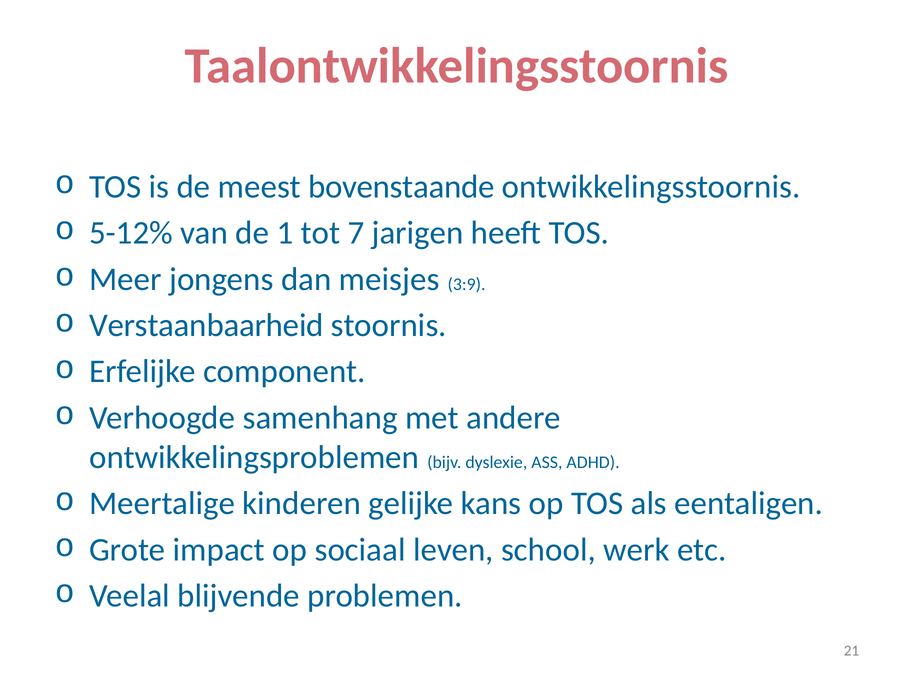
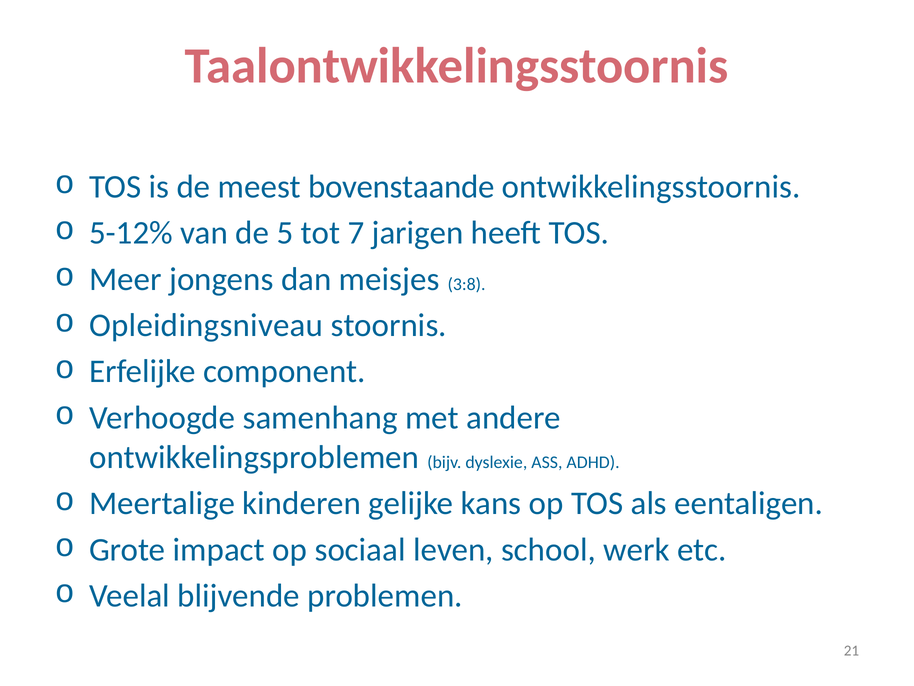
1: 1 -> 5 (285, 233)
3:9: 3:9 -> 3:8 (467, 284)
Verstaanbaarheid: Verstaanbaarheid -> Opleidingsniveau (206, 325)
